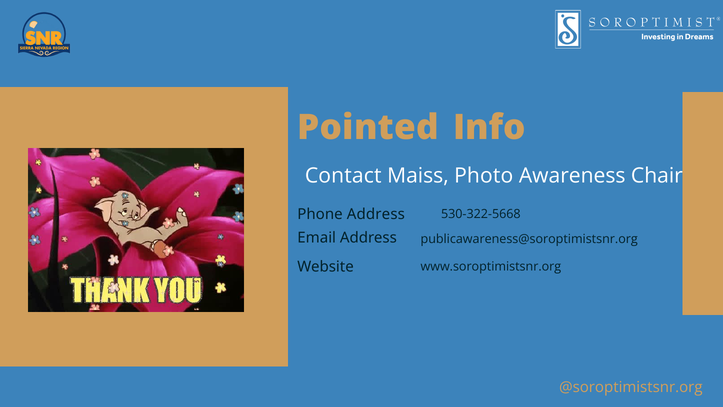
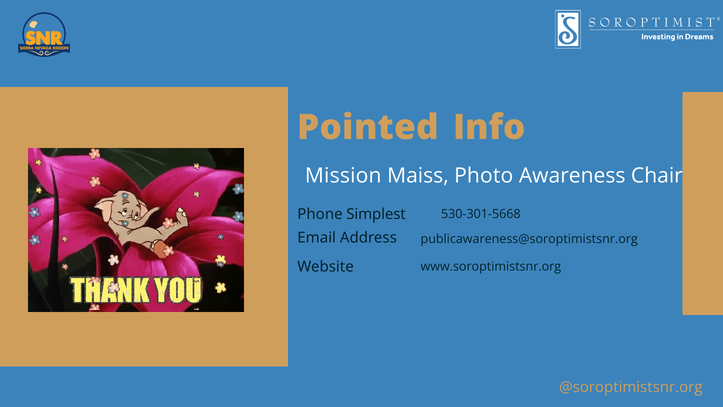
Contact: Contact -> Mission (343, 175)
530-322-5668: 530-322-5668 -> 530-301-5668 (481, 214)
Phone Address: Address -> Simplest (376, 214)
